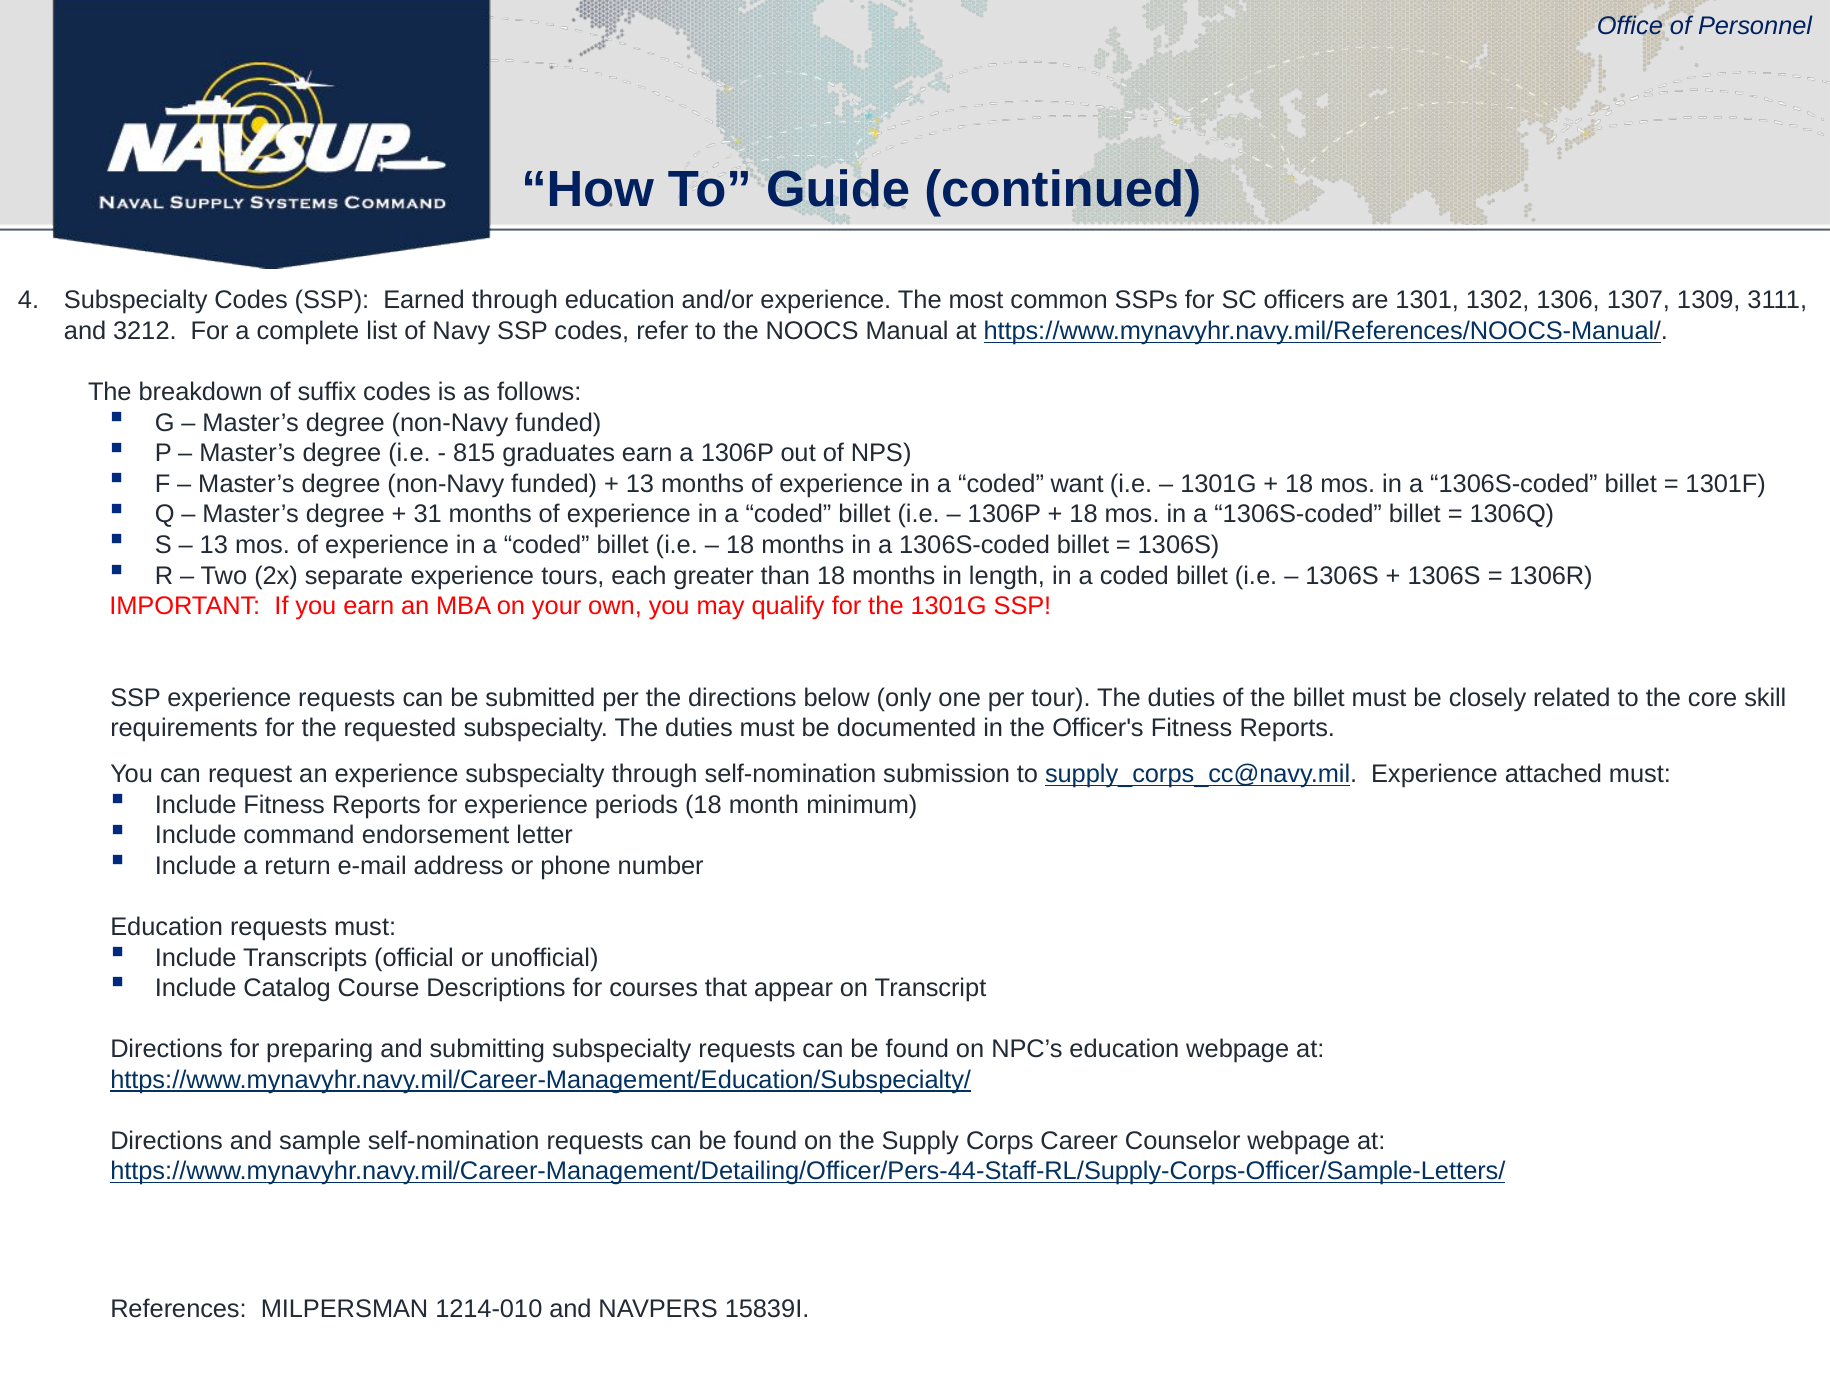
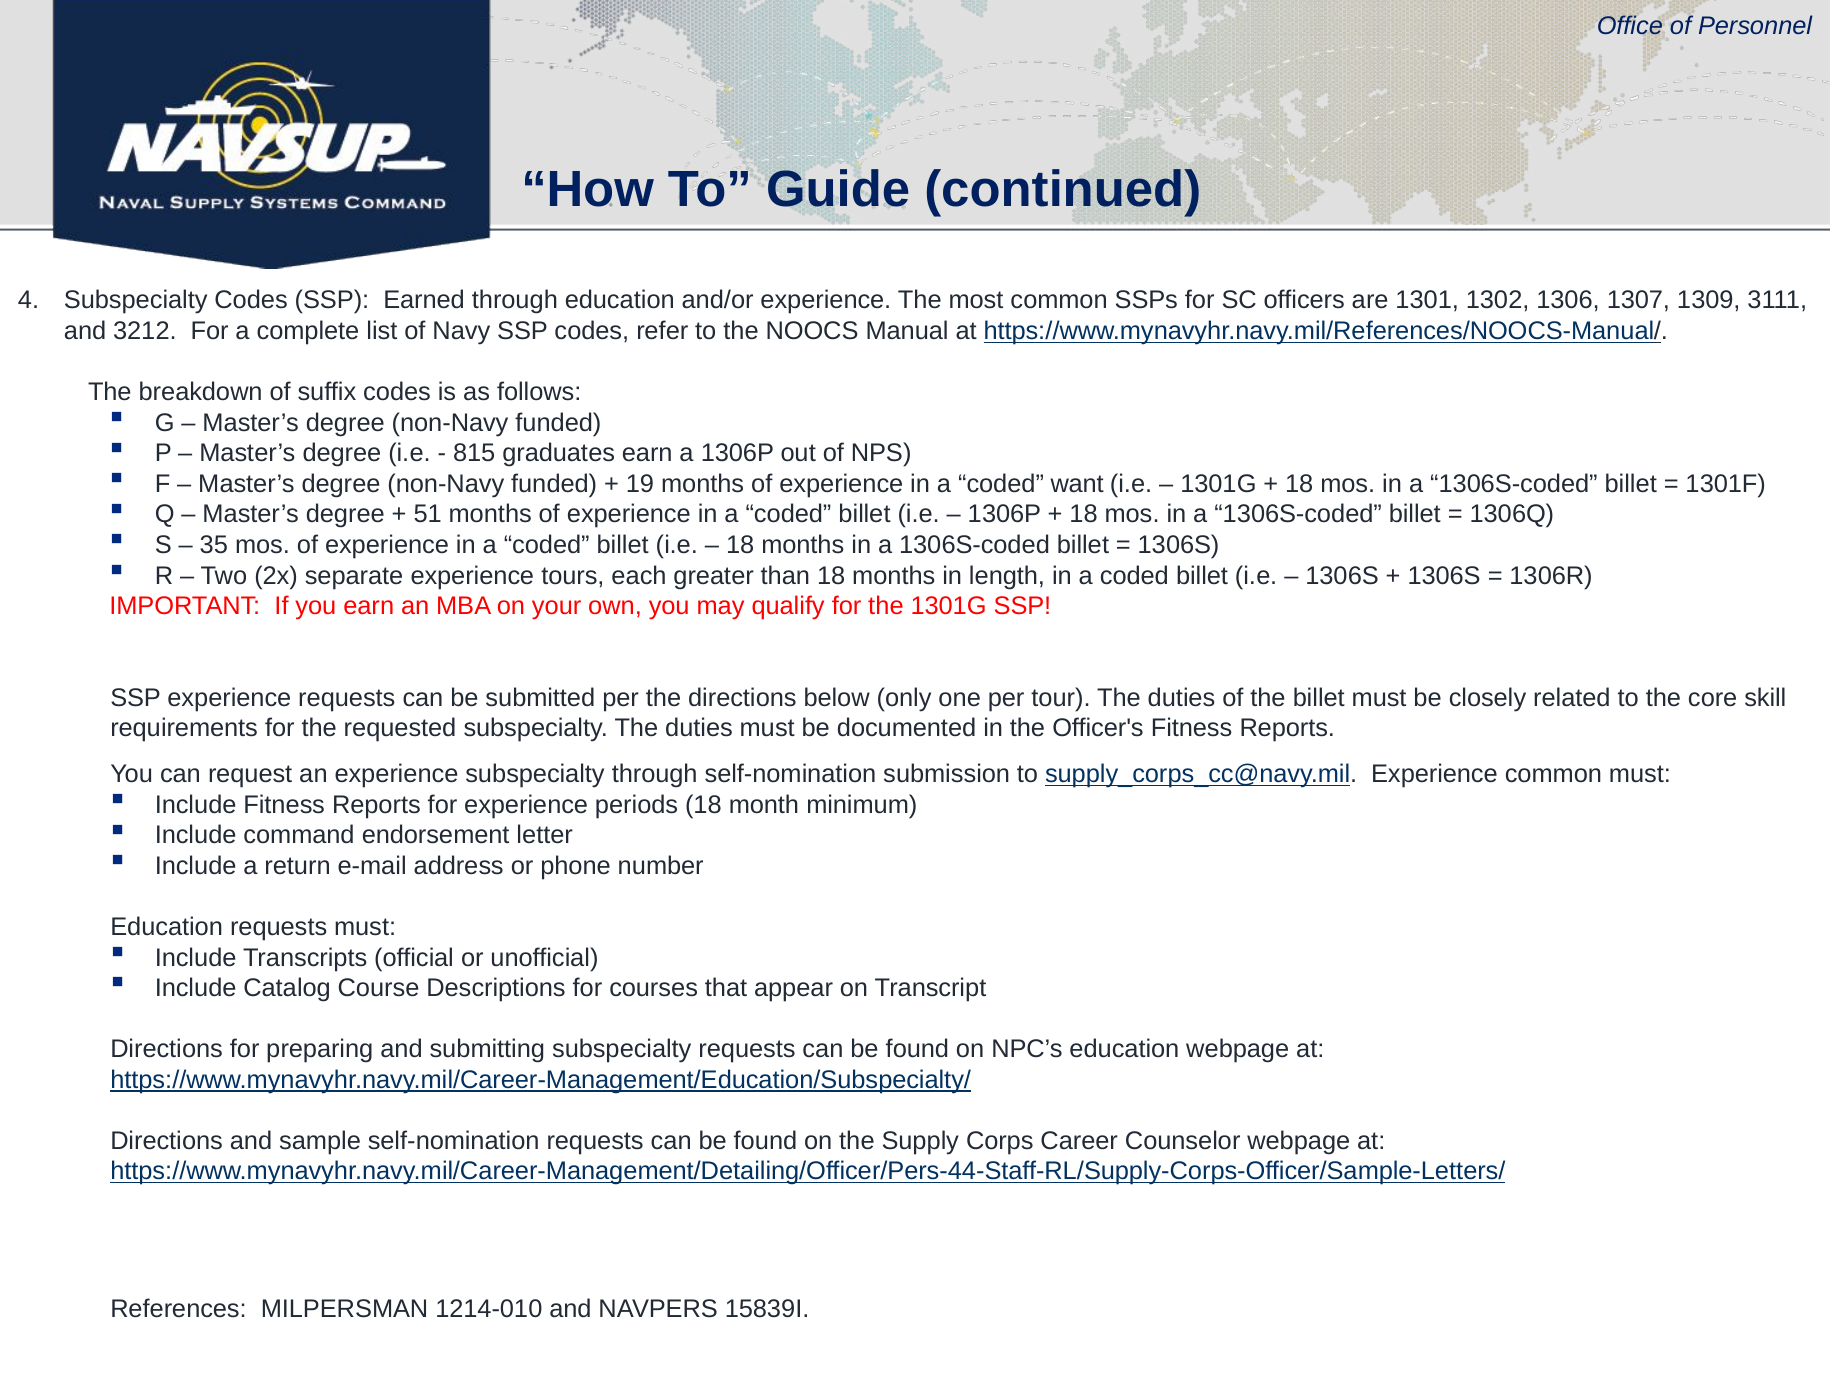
13: 13 -> 19 (640, 484)
31: 31 -> 51 (428, 514)
13: 13 -> 35 (214, 545)
Experience attached: attached -> common (1553, 774)
